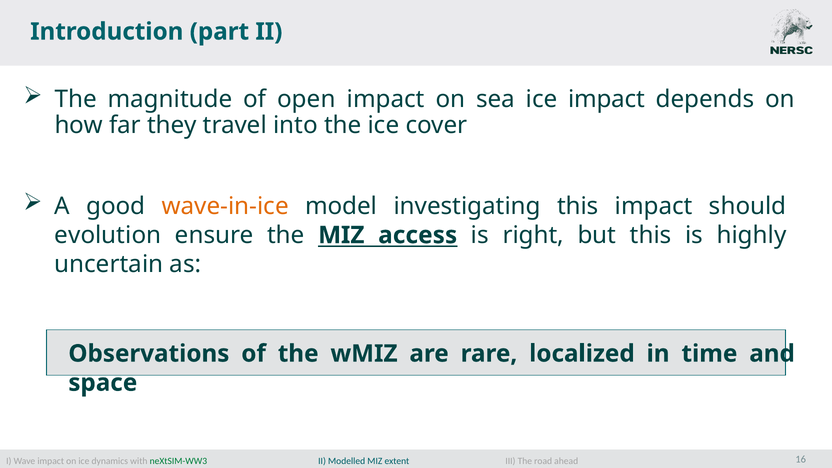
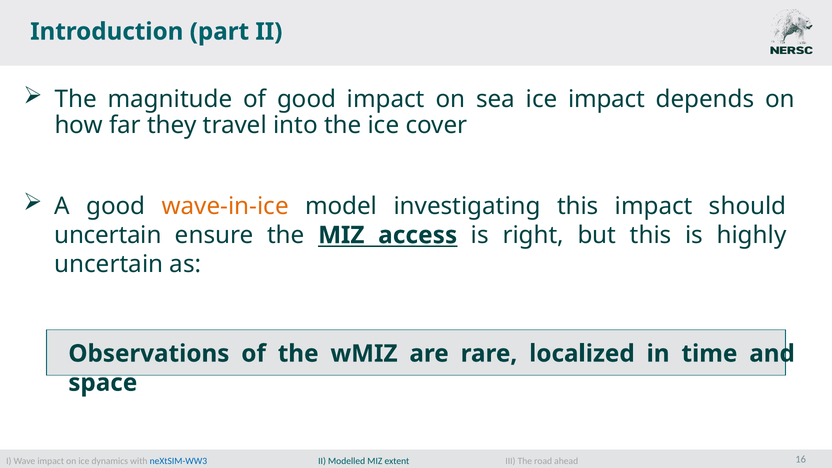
of open: open -> good (307, 99)
evolution: evolution -> uncertain (108, 235)
neXtSIM-WW3 colour: green -> blue (178, 461)
